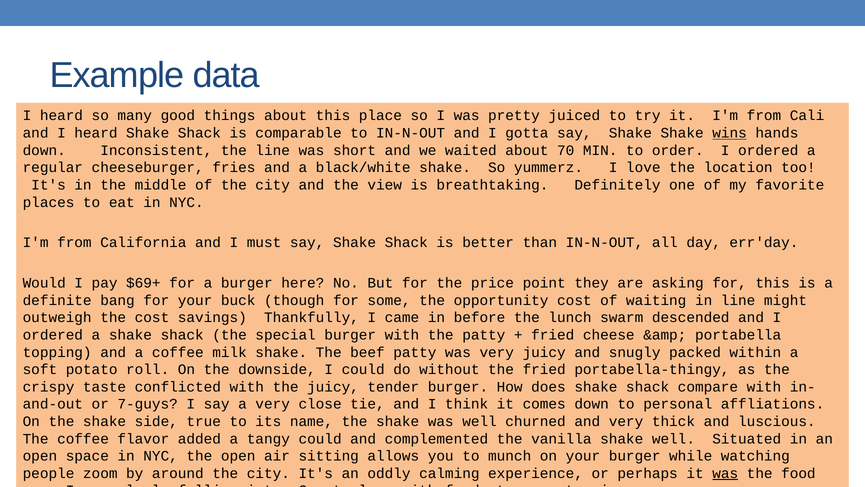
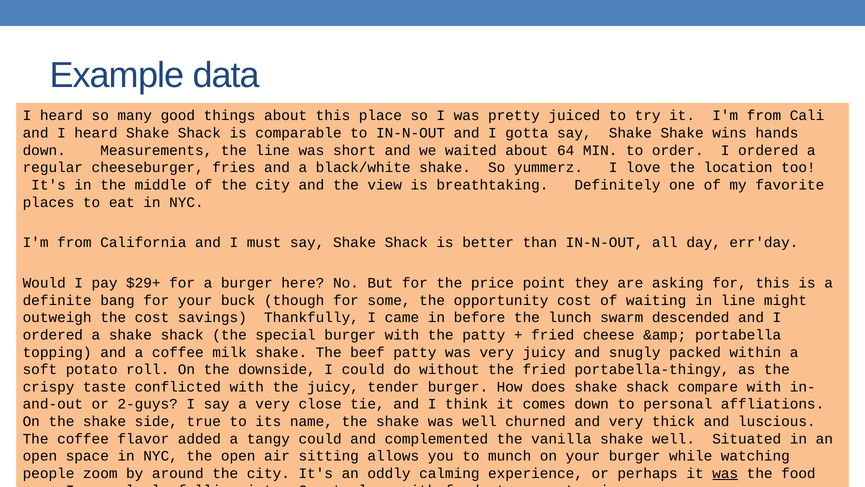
wins underline: present -> none (730, 133)
Inconsistent: Inconsistent -> Measurements (156, 150)
70: 70 -> 64 (566, 150)
$69+: $69+ -> $29+ (143, 283)
7-guys: 7-guys -> 2-guys (148, 404)
